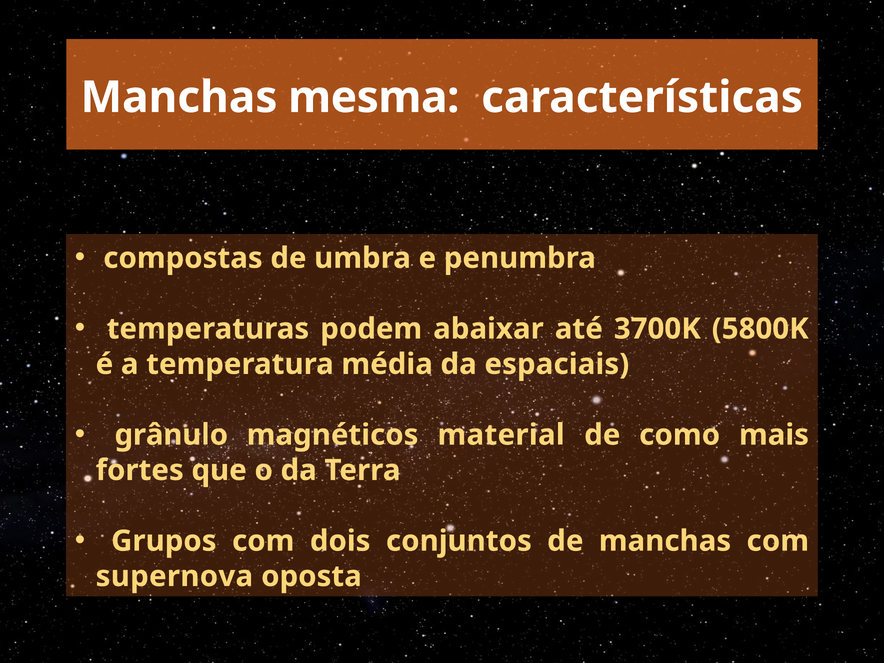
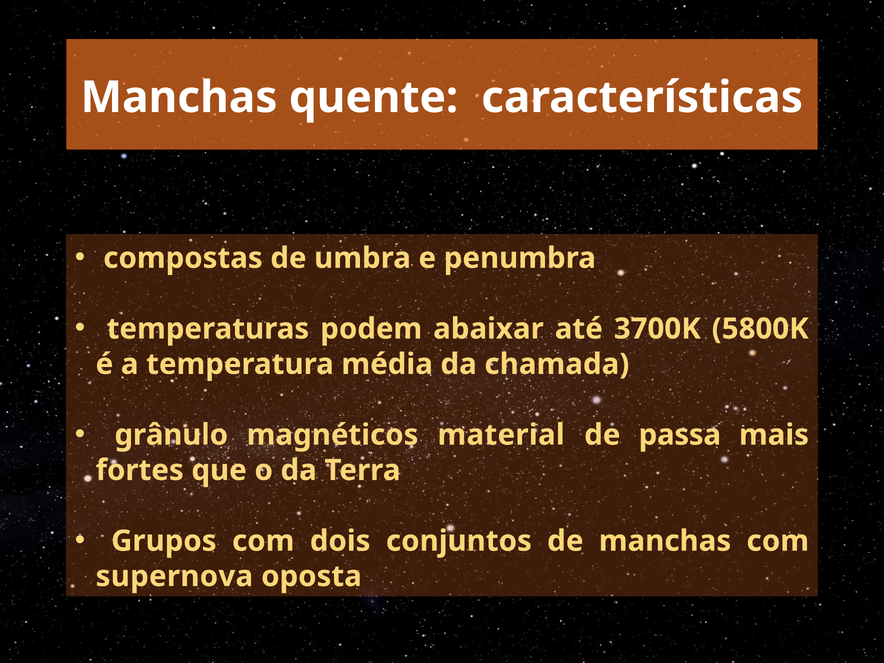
mesma: mesma -> quente (374, 97)
espaciais: espaciais -> chamada (557, 364)
como: como -> passa (680, 435)
